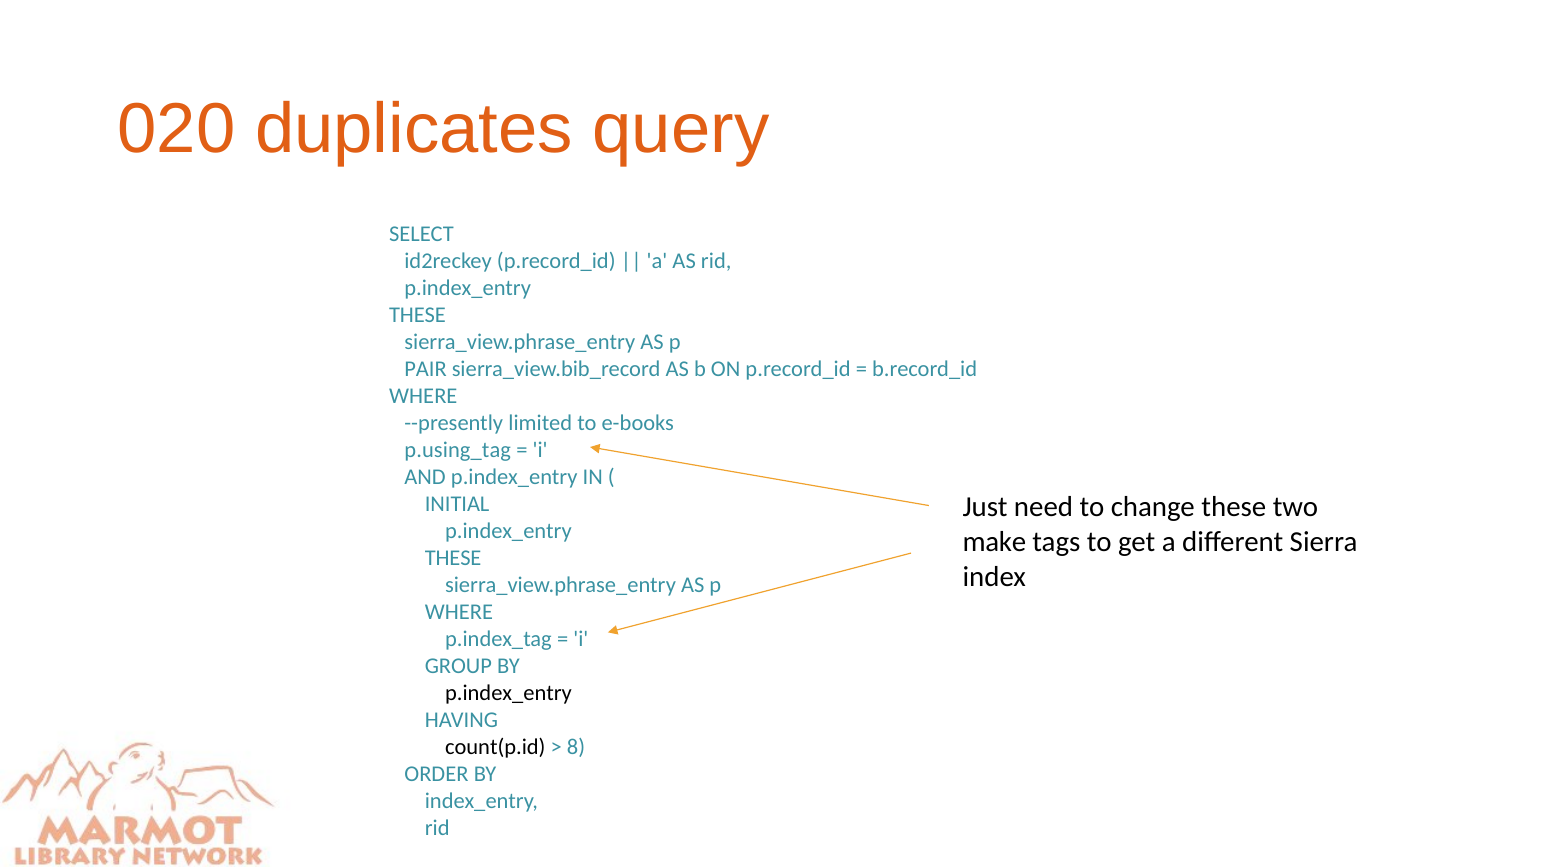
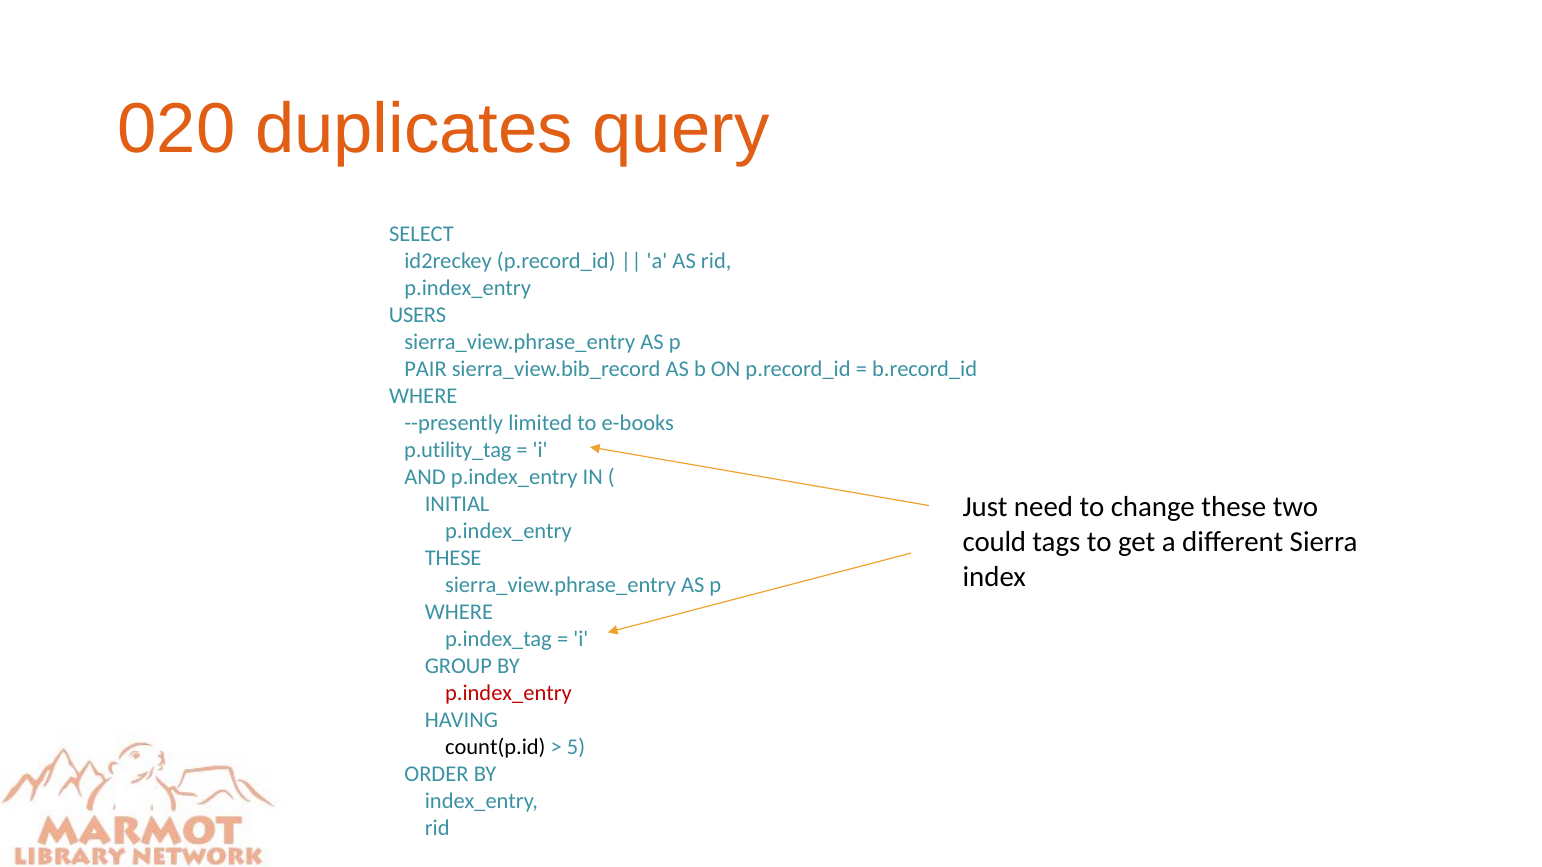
THESE: THESE -> USERS (418, 316)
p.using_tag: p.using_tag -> p.utility_tag (458, 451)
make: make -> could (994, 542)
p.index_entry colour: black -> red (508, 694)
8: 8 -> 5 (576, 748)
